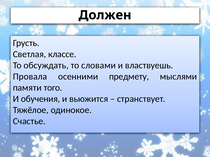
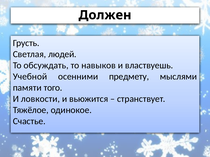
классе: классе -> людей (62, 54)
словами: словами -> навыков (99, 66)
Провала: Провала -> Учебной (30, 77)
обучения: обучения -> ловкости (40, 99)
